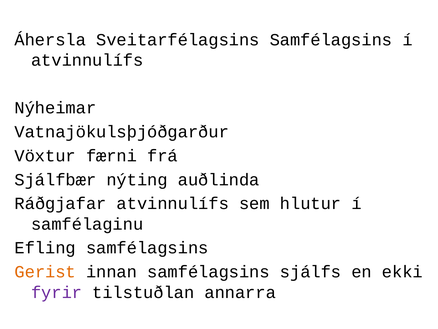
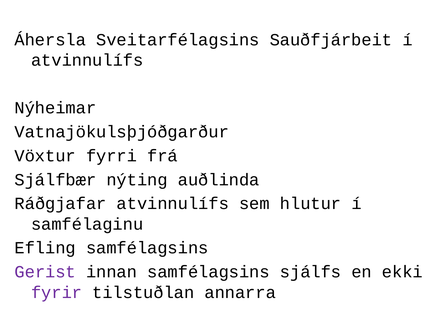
Sveitarfélagsins Samfélagsins: Samfélagsins -> Sauðfjárbeit (331, 40)
færni: færni -> fyrri (112, 156)
Gerist colour: orange -> purple (45, 272)
